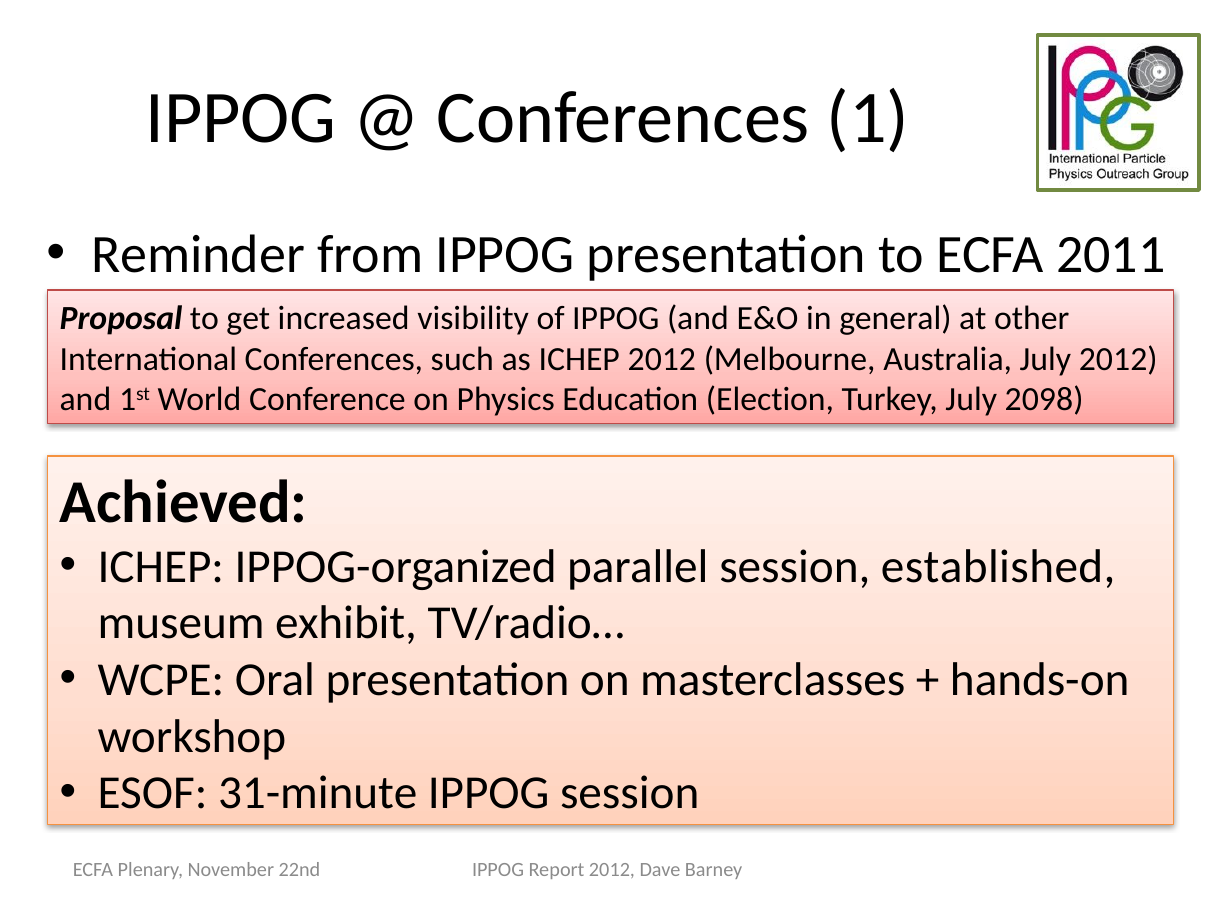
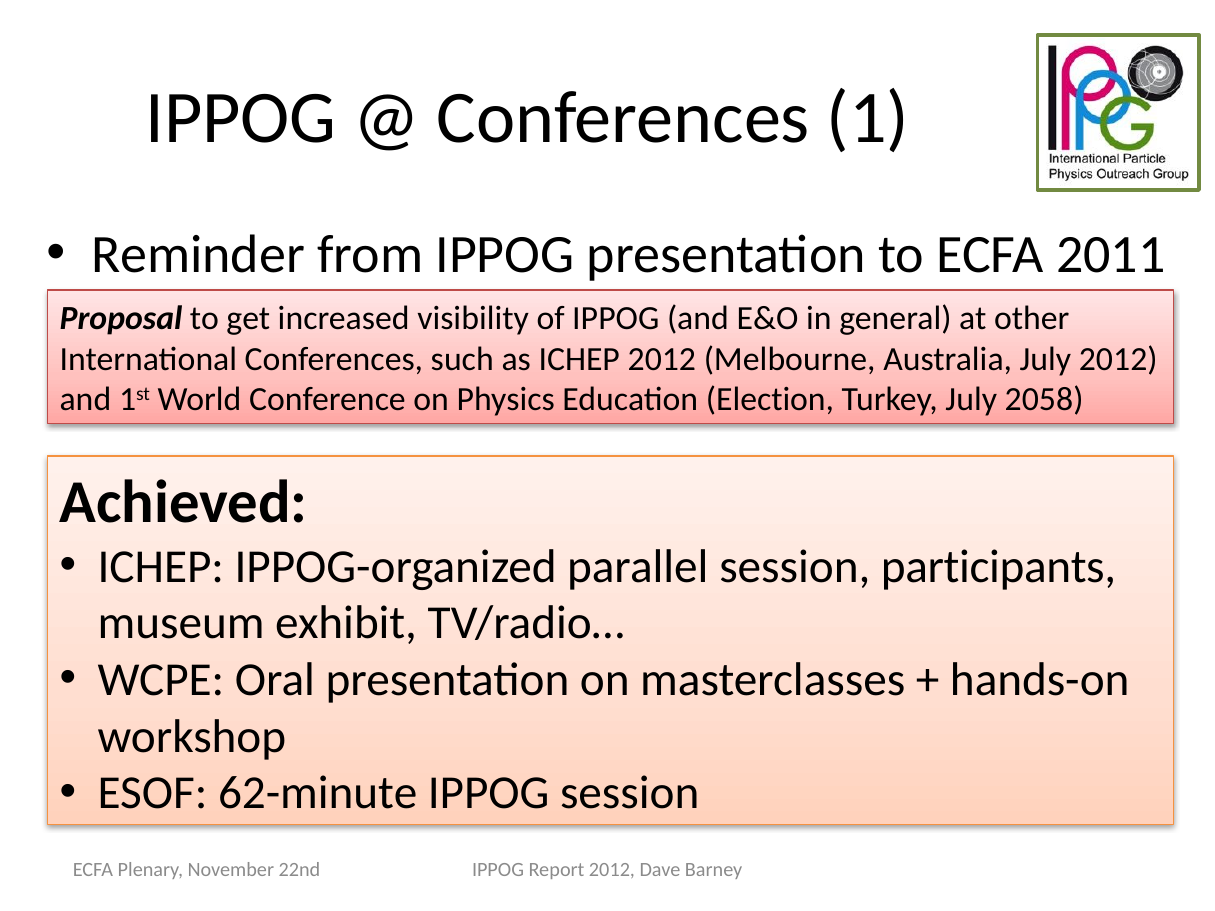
2098: 2098 -> 2058 (1044, 400)
established: established -> participants (998, 567)
31-minute: 31-minute -> 62-minute (318, 794)
